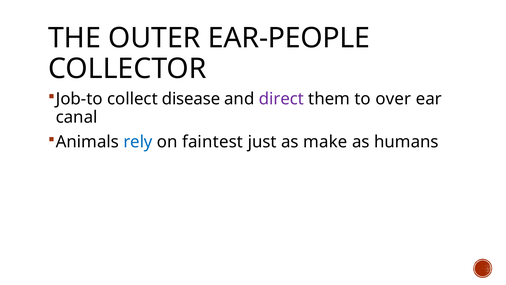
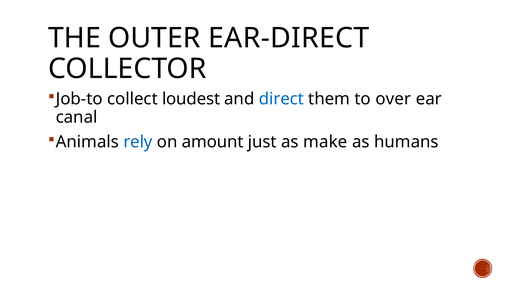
EAR-PEOPLE: EAR-PEOPLE -> EAR-DIRECT (289, 38)
disease: disease -> loudest (191, 99)
direct colour: purple -> blue (281, 99)
faintest: faintest -> amount (213, 142)
